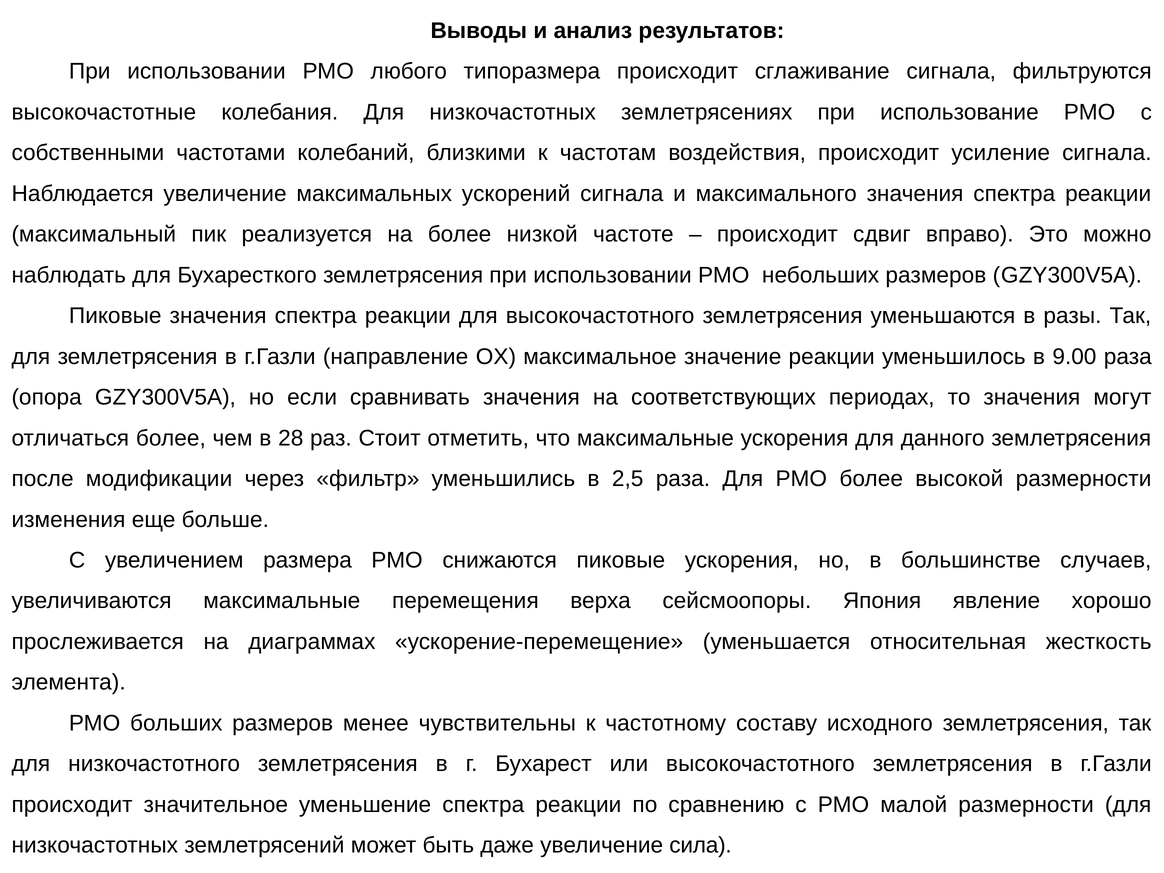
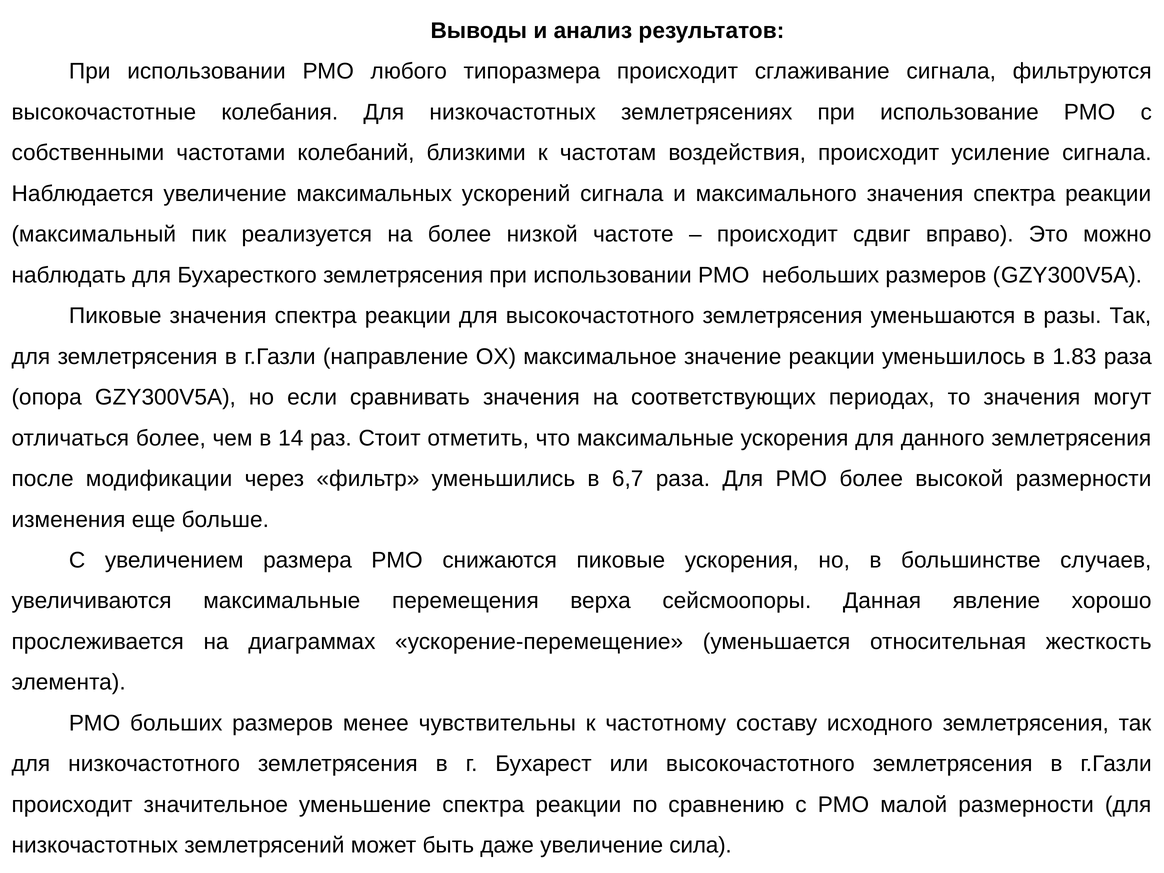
9.00: 9.00 -> 1.83 (1074, 357)
28: 28 -> 14 (291, 438)
2,5: 2,5 -> 6,7 (628, 479)
Япония: Япония -> Данная (882, 601)
